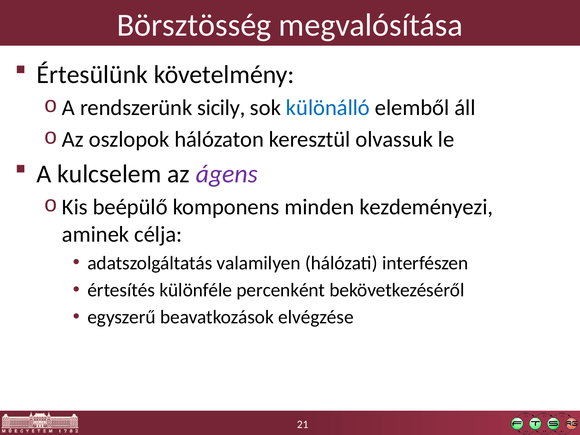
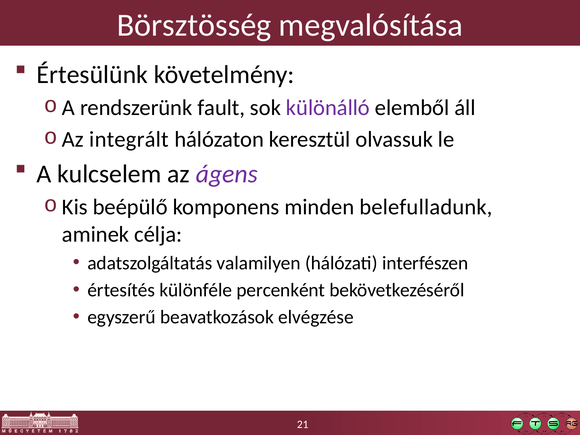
sicily: sicily -> fault (221, 108)
különálló colour: blue -> purple (328, 108)
oszlopok: oszlopok -> integrált (129, 139)
kezdeményezi: kezdeményezi -> belefulladunk (426, 207)
